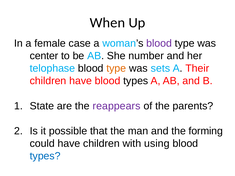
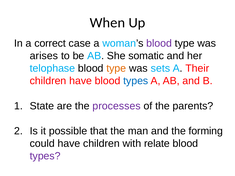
female: female -> correct (50, 43)
center: center -> arises (44, 56)
number: number -> somatic (146, 56)
types colour: black -> blue (136, 81)
reappears: reappears -> processes (117, 106)
using: using -> relate (157, 144)
types colour: blue -> purple (45, 156)
